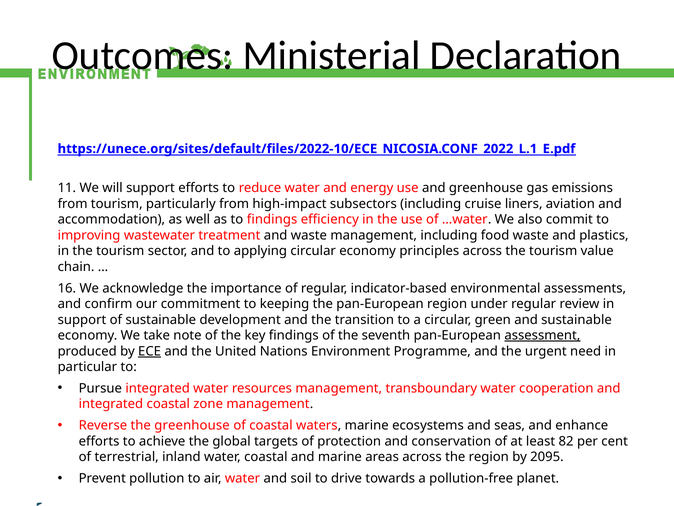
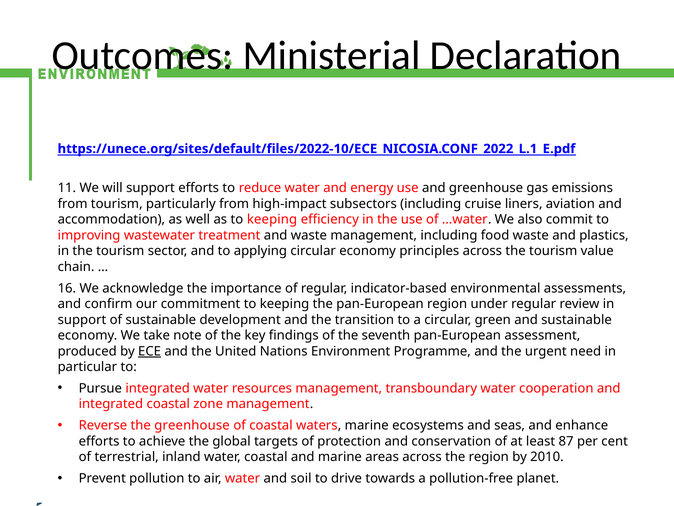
as to findings: findings -> keeping (272, 219)
assessment underline: present -> none (542, 335)
82: 82 -> 87 (566, 441)
2095: 2095 -> 2010 (547, 457)
